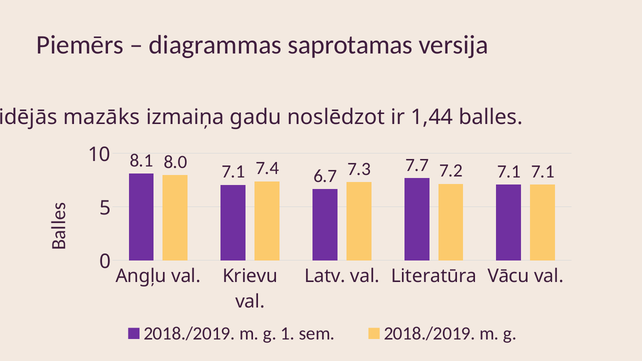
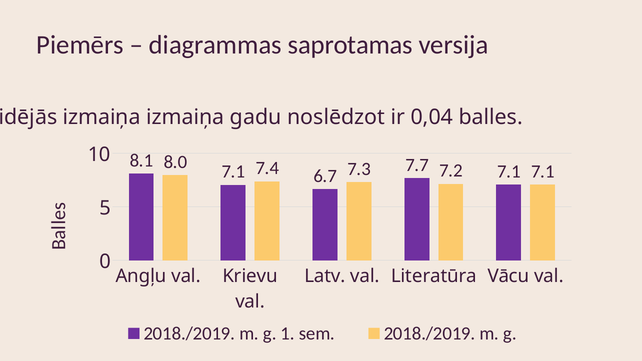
mazāks: mazāks -> izmaiņa (102, 117)
1,44: 1,44 -> 0,04 (432, 117)
